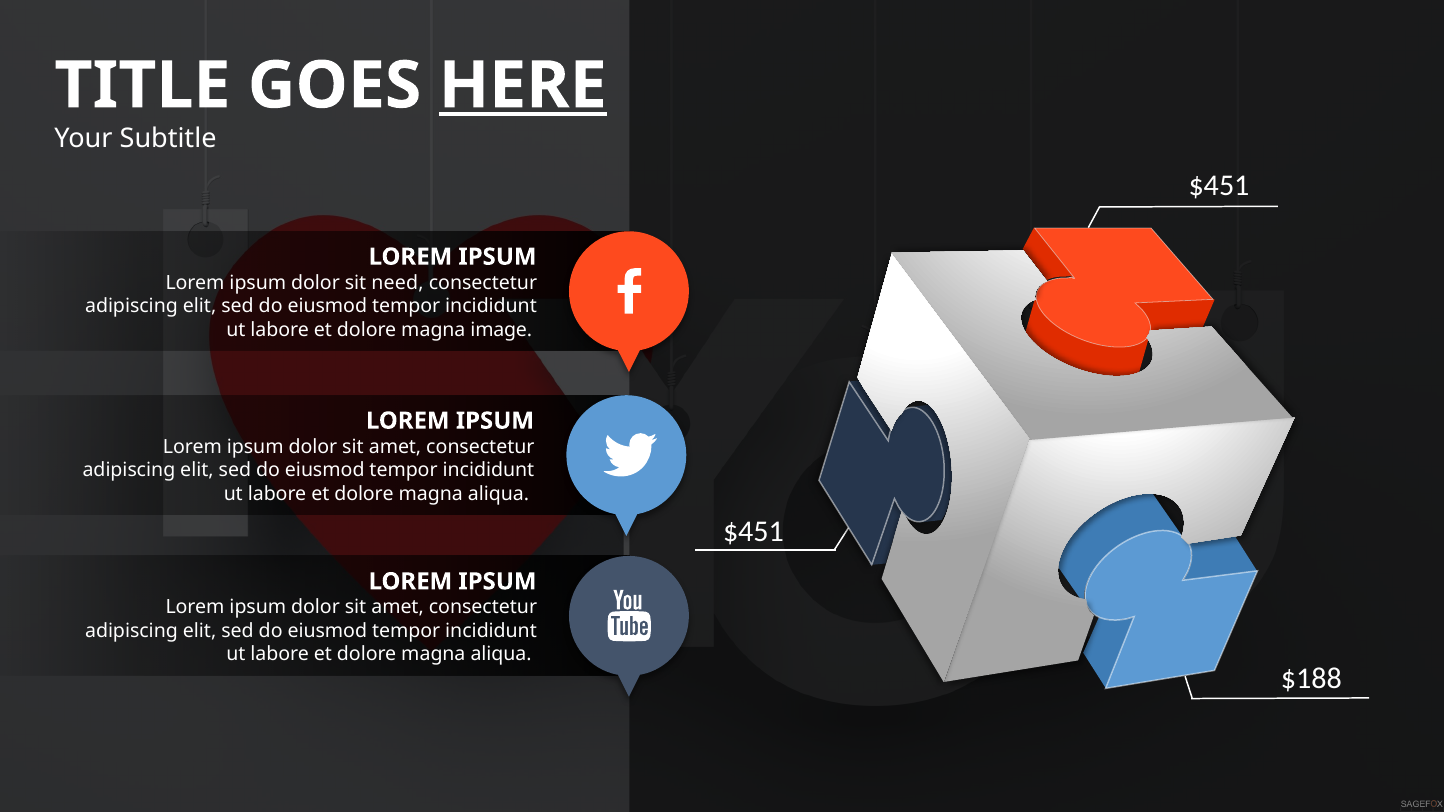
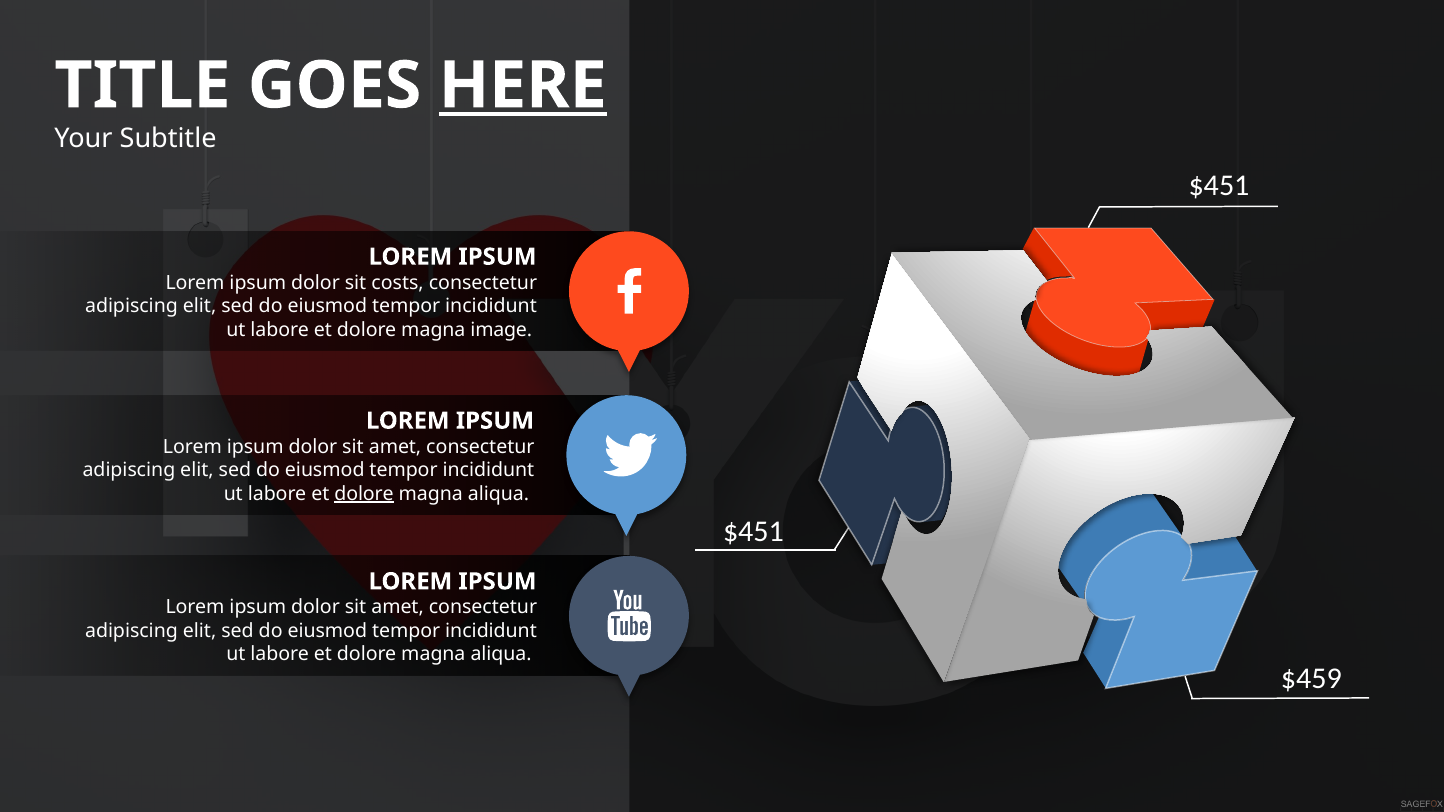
need: need -> costs (398, 283)
dolore underline: none -> present (364, 494)
$188: $188 -> $459 (1311, 679)
